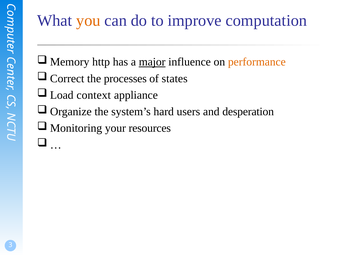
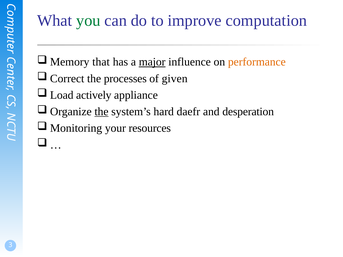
you colour: orange -> green (88, 21)
http: http -> that (101, 62)
states: states -> given (175, 79)
context: context -> actively (94, 95)
the underline: none -> present (101, 112)
users: users -> daefr (188, 112)
